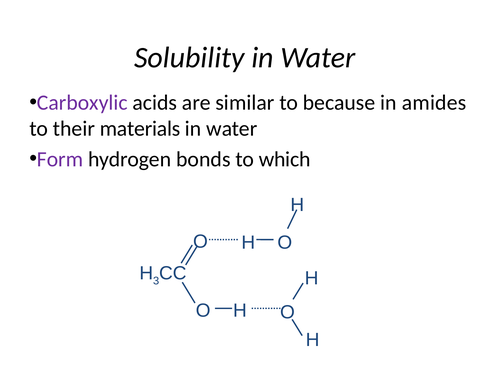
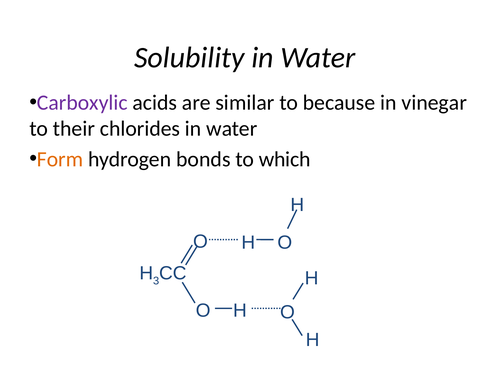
amides: amides -> vinegar (434, 103)
materials: materials -> chlorides (140, 129)
Form colour: purple -> orange (60, 159)
